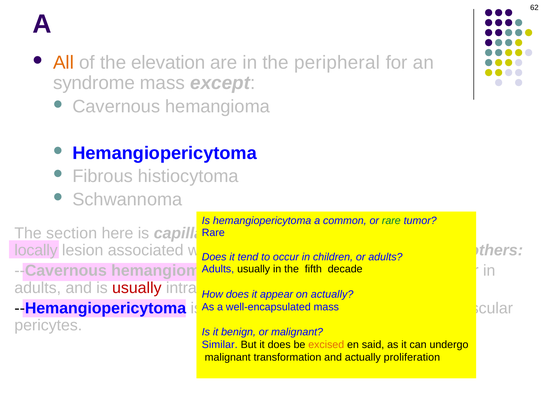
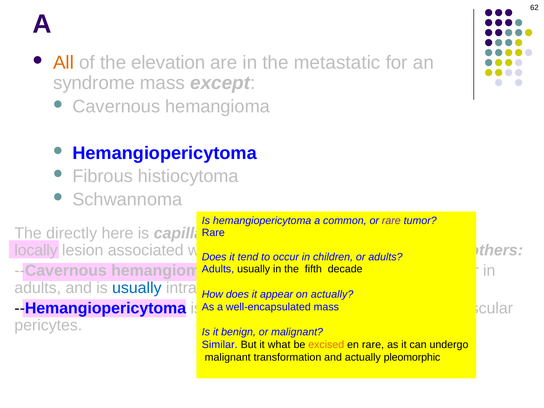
peripheral: peripheral -> metastatic (337, 63)
rare colour: green -> purple (391, 221)
section: section -> directly (72, 233)
usually colour: red -> blue (137, 288)
it does: does -> what (279, 345)
en said: said -> rare (373, 345)
actually proliferation: proliferation -> pleomorphic (412, 357)
